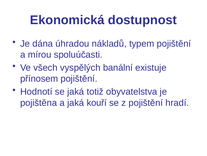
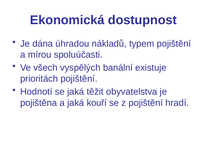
přínosem: přínosem -> prioritách (39, 78)
totiž: totiž -> těžit (95, 91)
